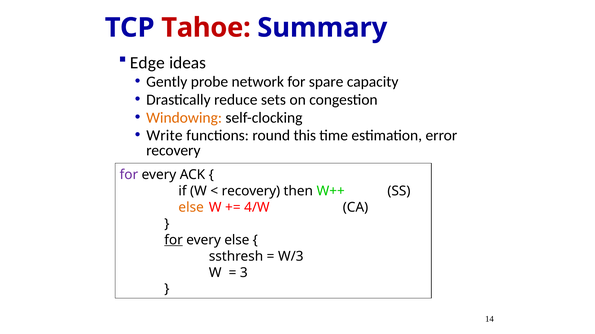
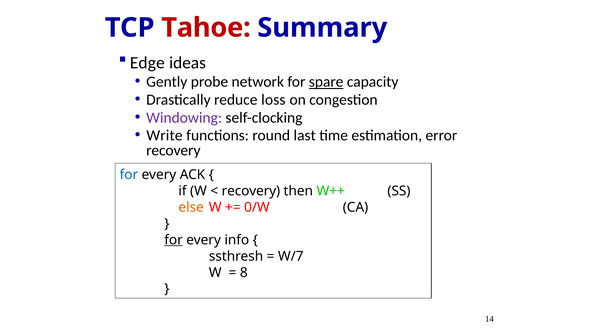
spare underline: none -> present (326, 82)
sets: sets -> loss (273, 100)
Windowing colour: orange -> purple (184, 118)
this: this -> last (305, 136)
for colour: purple -> blue (129, 175)
4/W: 4/W -> 0/W (257, 208)
every else: else -> info (237, 240)
W/3: W/3 -> W/7 (291, 257)
3: 3 -> 8 (244, 273)
